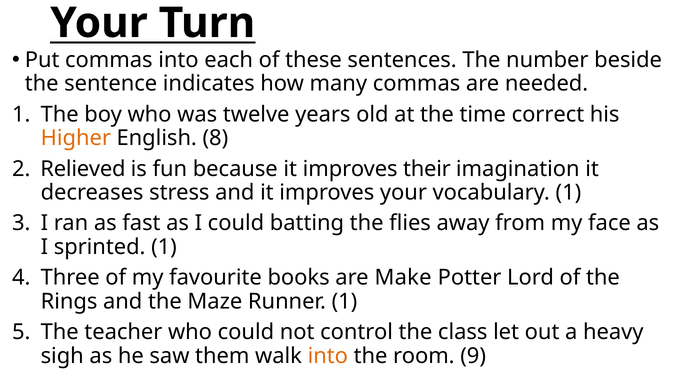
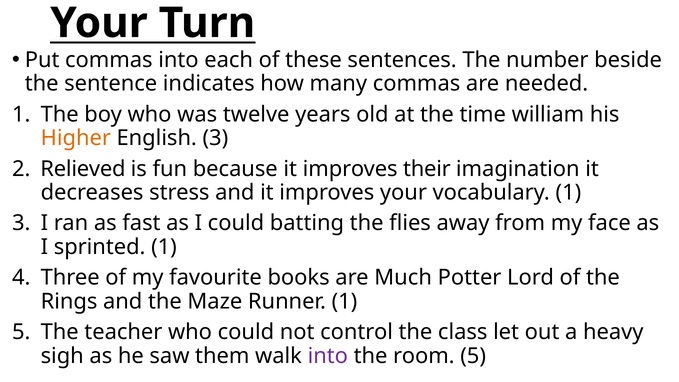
correct: correct -> william (548, 114)
English 8: 8 -> 3 (215, 138)
Make: Make -> Much (403, 278)
into colour: orange -> purple (328, 356)
room 9: 9 -> 5 (473, 356)
